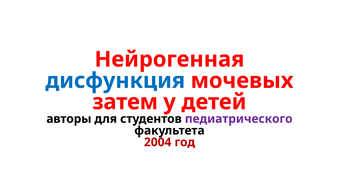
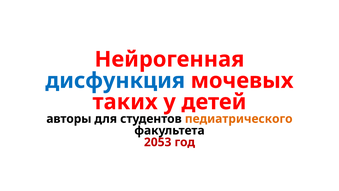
затем: затем -> таких (125, 102)
педиатрического colour: purple -> orange (239, 119)
2004: 2004 -> 2053 (158, 142)
